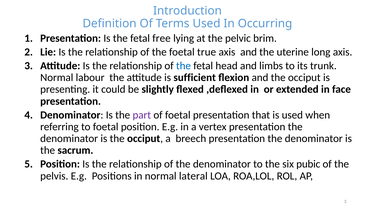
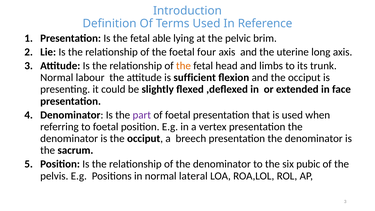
Occurring: Occurring -> Reference (265, 23)
free: free -> able (162, 38)
true: true -> four (207, 52)
the colour: blue -> orange (183, 66)
